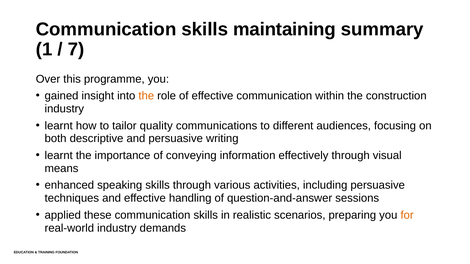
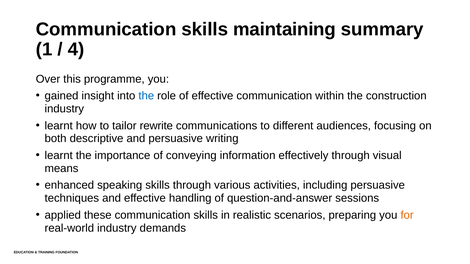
7: 7 -> 4 (76, 50)
the colour: orange -> blue (146, 96)
quality: quality -> rewrite (156, 126)
